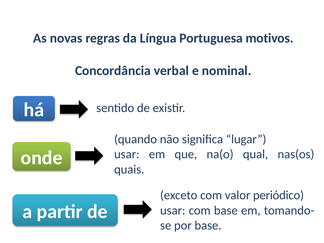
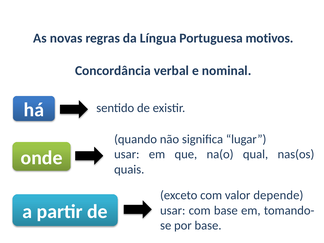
periódico: periódico -> depende (278, 195)
